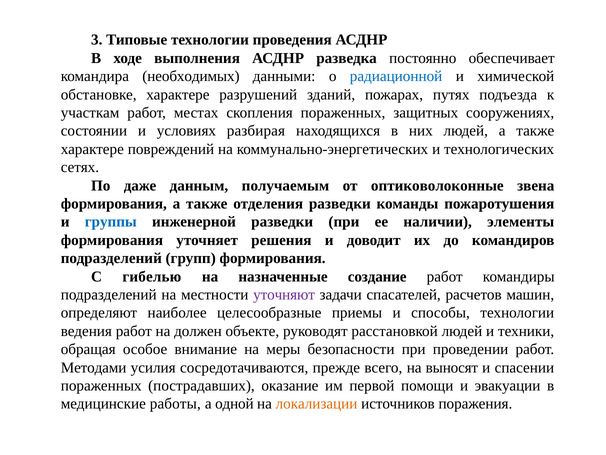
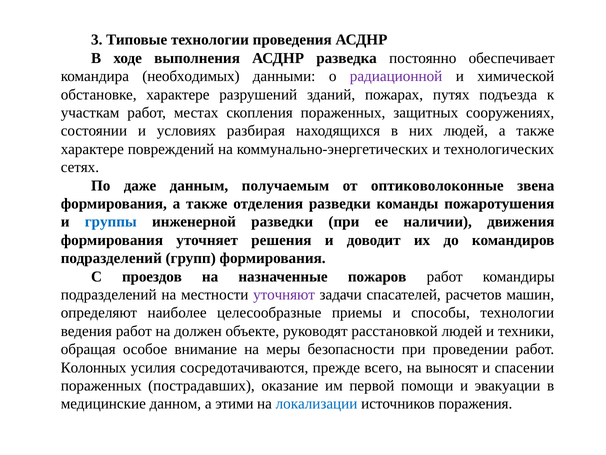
радиационной colour: blue -> purple (396, 76)
элементы: элементы -> движения (521, 222)
гибелью: гибелью -> проездов (152, 276)
создание: создание -> пожаров (377, 276)
Методами: Методами -> Колонных (94, 367)
работы: работы -> данном (175, 404)
одной: одной -> этими (234, 404)
локализации colour: orange -> blue (317, 404)
